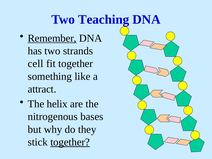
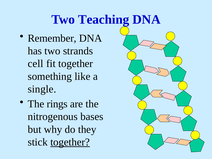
Remember underline: present -> none (52, 38)
attract: attract -> single (42, 89)
helix: helix -> rings (57, 104)
